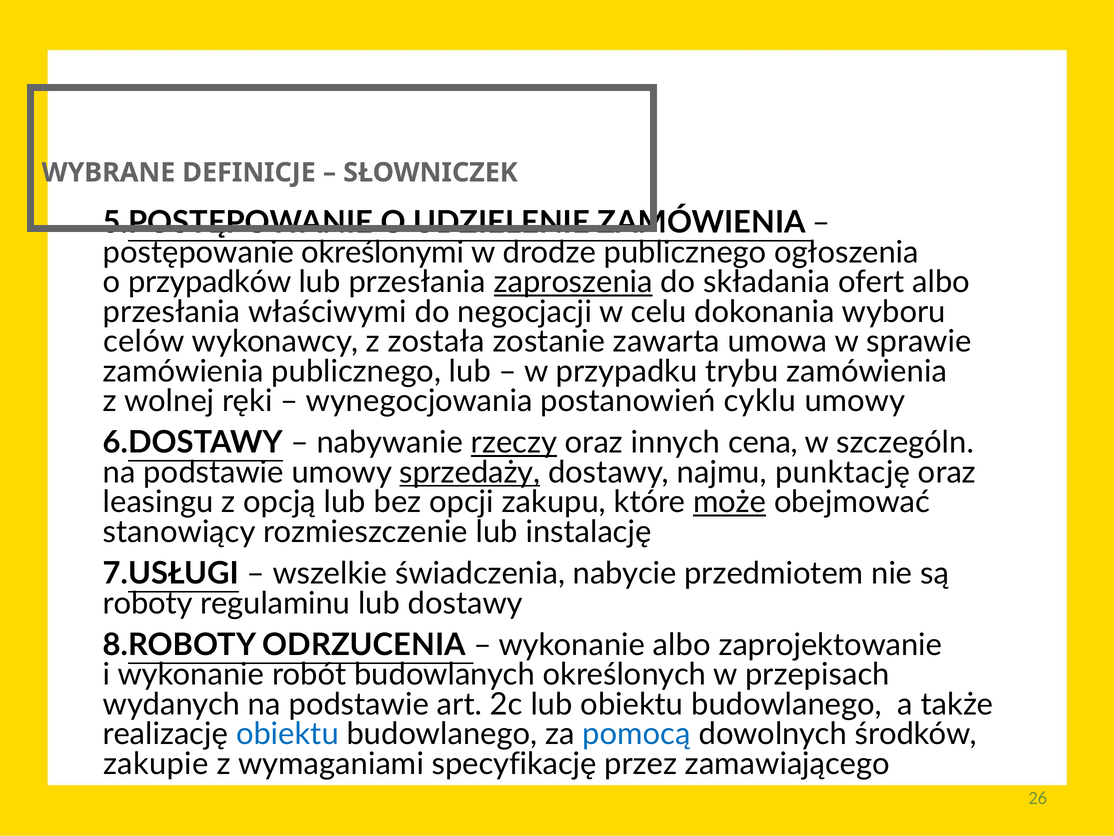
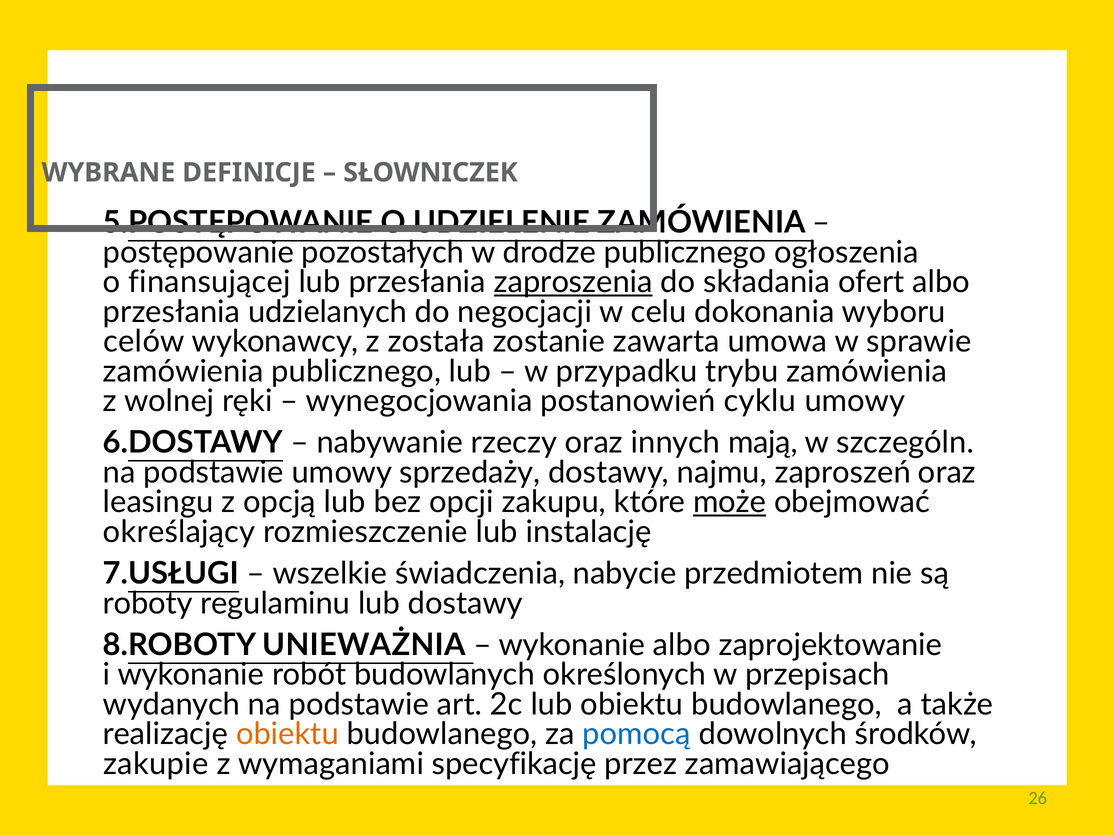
określonymi: określonymi -> pozostałych (383, 252)
przypadków: przypadków -> finansującej (210, 282)
właściwymi: właściwymi -> udzielanych (328, 312)
rzeczy underline: present -> none (514, 442)
cena: cena -> mają (763, 442)
sprzedaży underline: present -> none (470, 472)
punktację: punktację -> zaproszeń (843, 472)
stanowiący: stanowiący -> określający (179, 532)
ODRZUCENIA: ODRZUCENIA -> UNIEWAŻNIA (364, 644)
obiektu colour: blue -> orange (287, 734)
